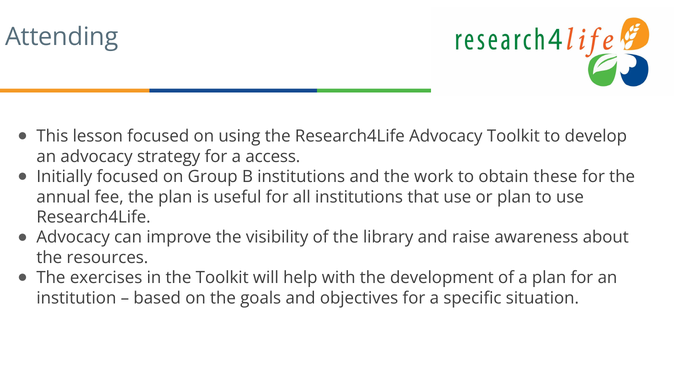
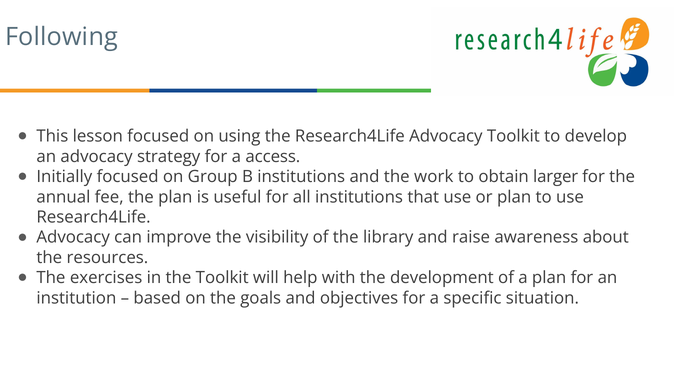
Attending: Attending -> Following (61, 37)
these: these -> larger (556, 177)
